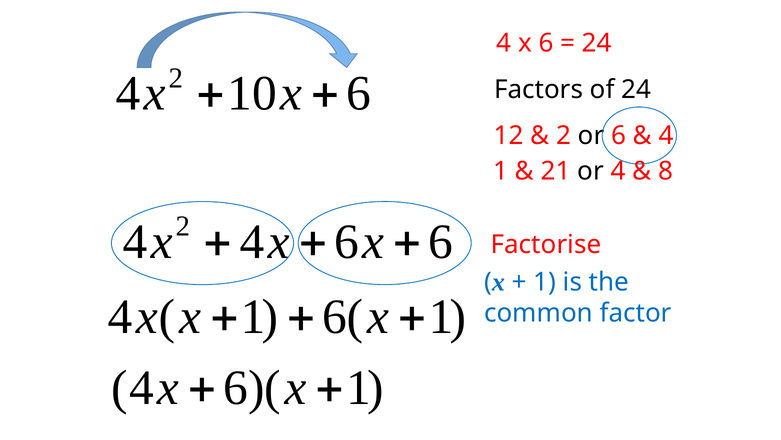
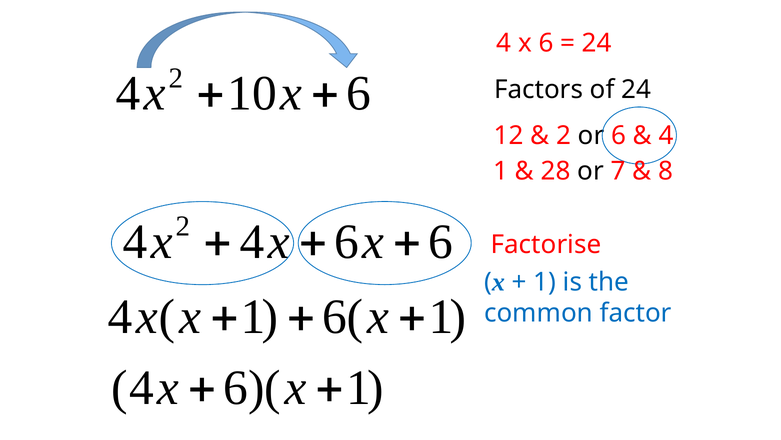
21: 21 -> 28 (556, 171)
or 4: 4 -> 7 (618, 171)
